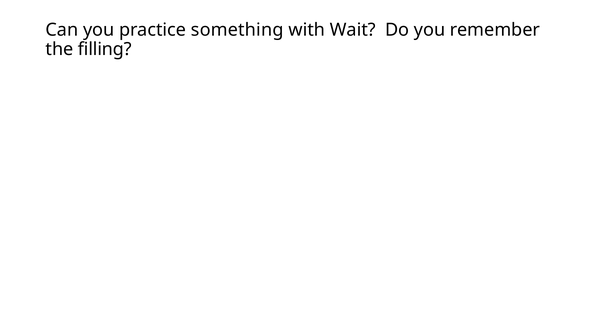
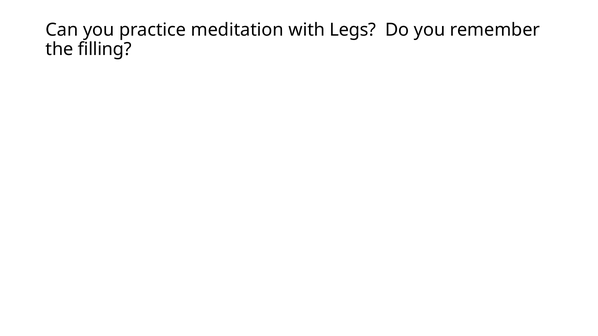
something: something -> meditation (237, 30)
Wait: Wait -> Legs (353, 30)
